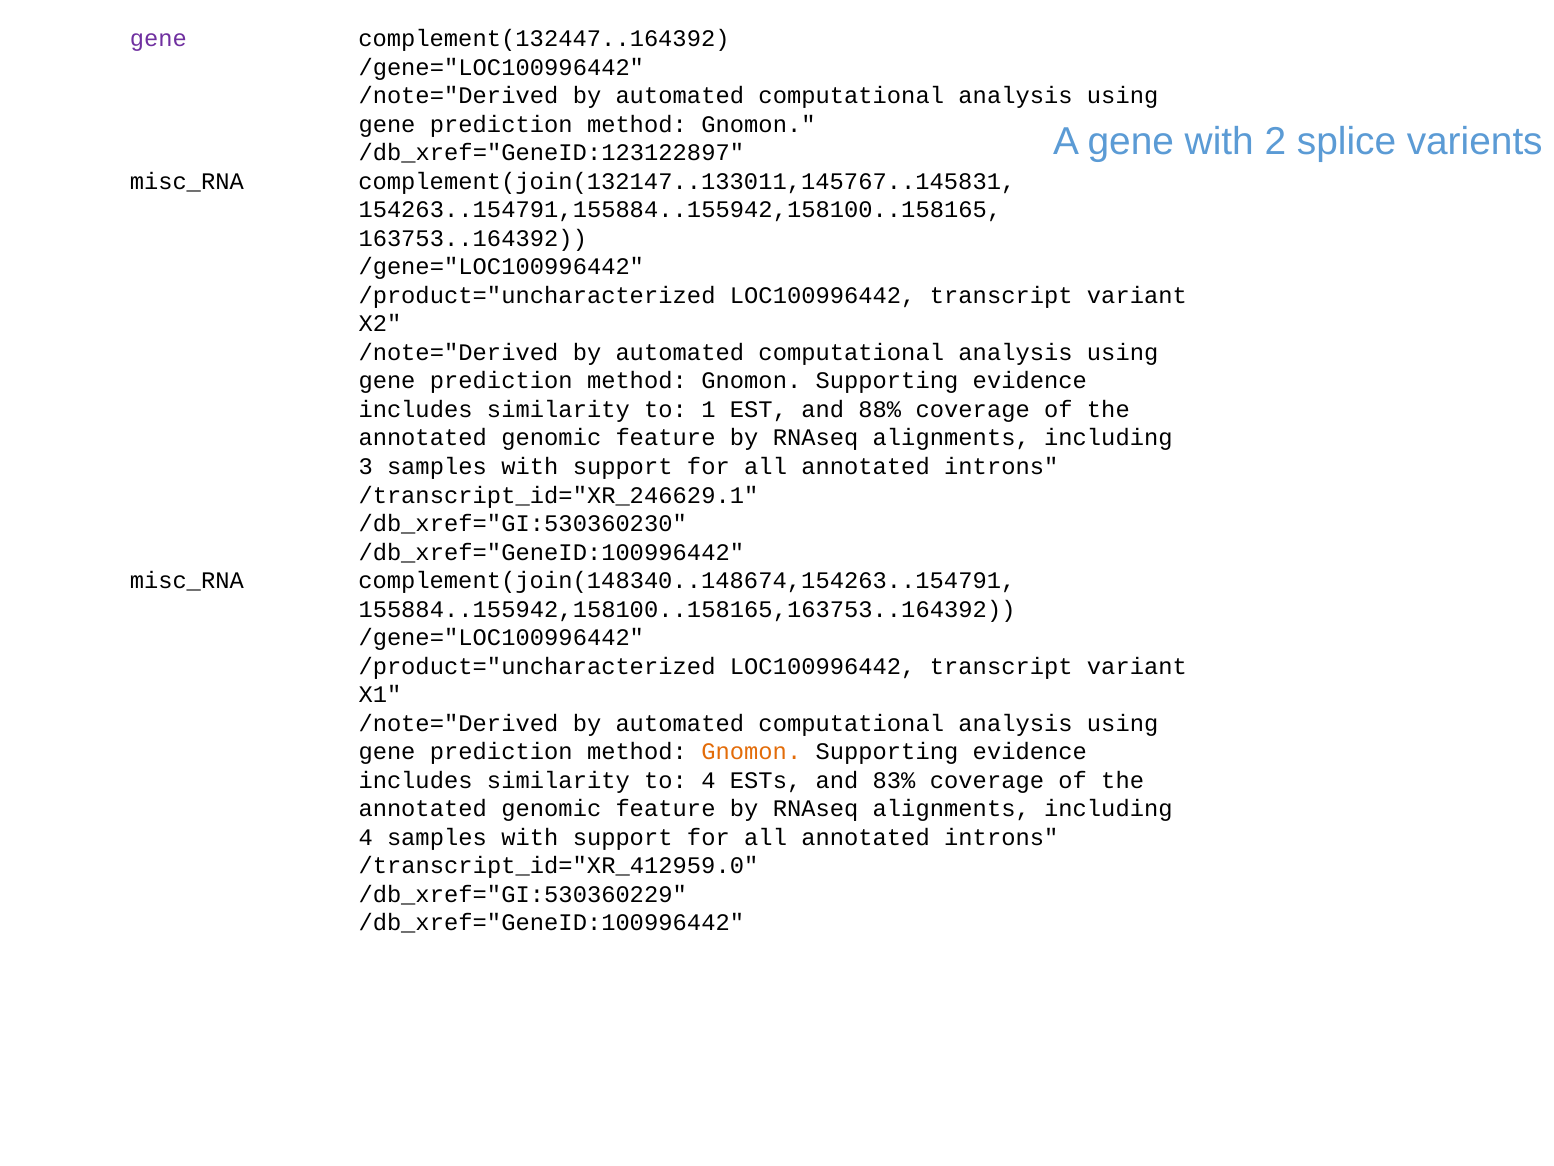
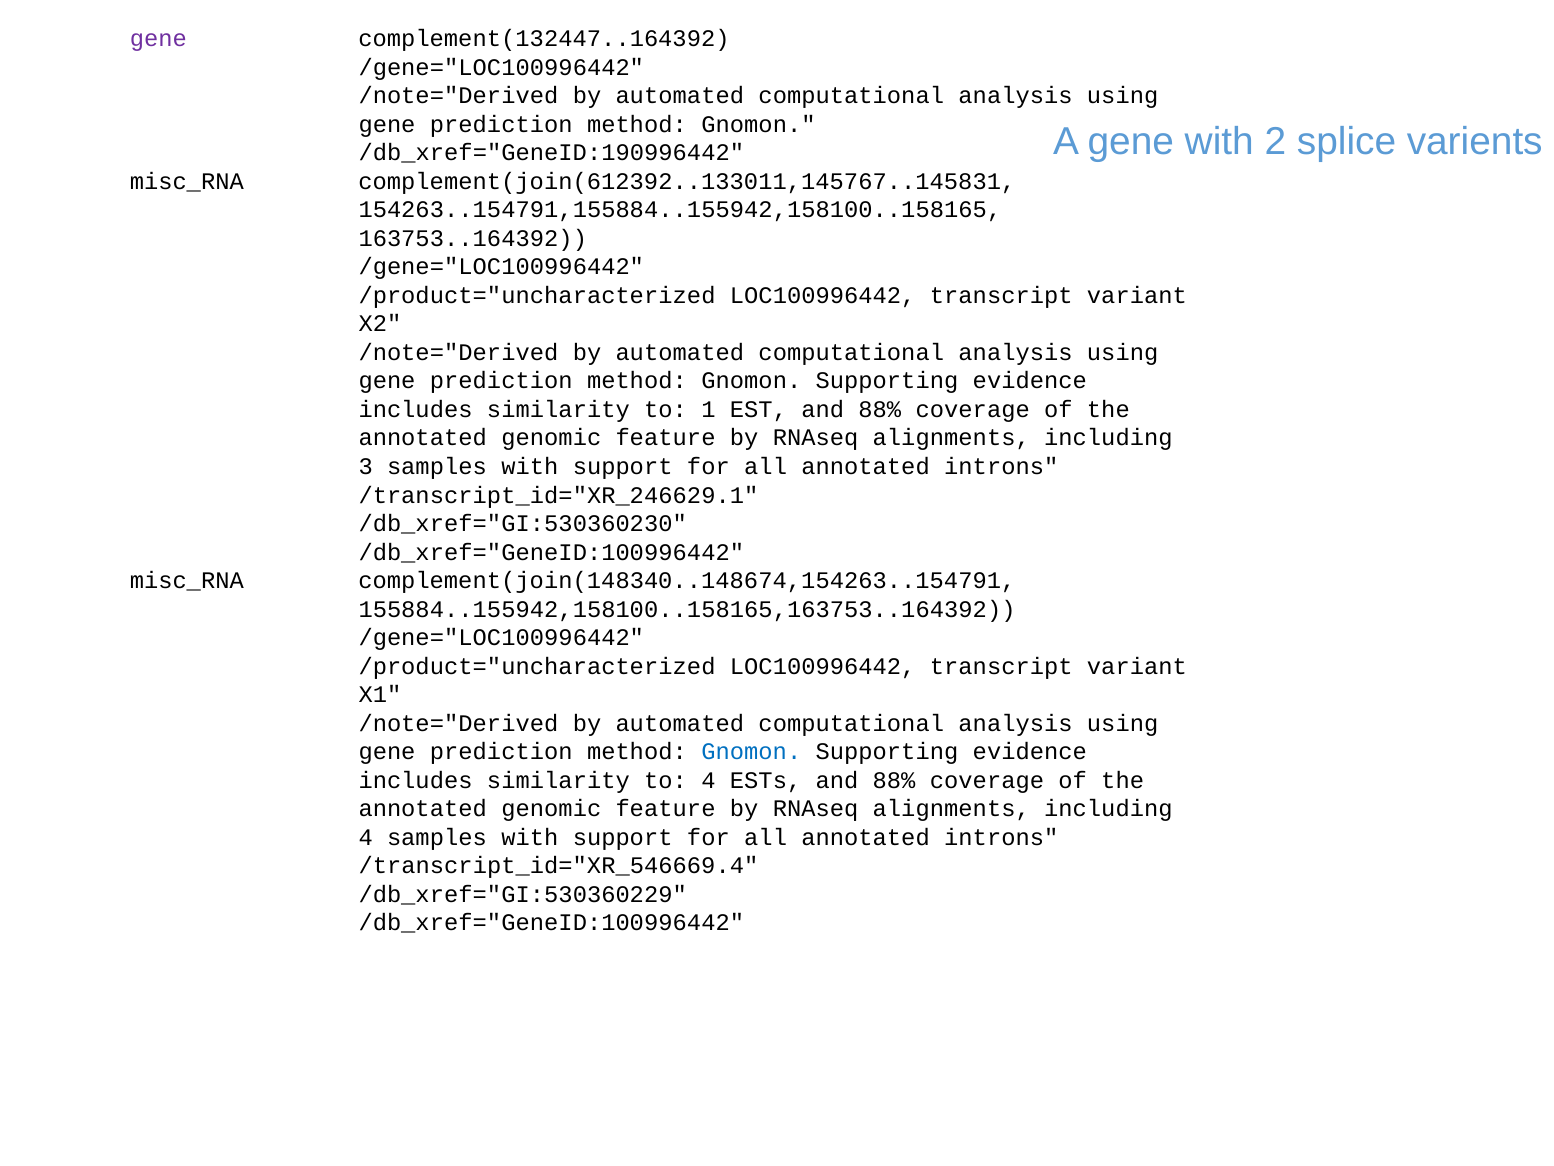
/db_xref="GeneID:123122897: /db_xref="GeneID:123122897 -> /db_xref="GeneID:190996442 (551, 153)
complement(join(132147..133011,145767..145831: complement(join(132147..133011,145767..145831 -> complement(join(612392..133011,145767..145831 (687, 181)
Gnomon colour: orange -> blue (751, 752)
ESTs and 83%: 83% -> 88% (894, 780)
/transcript_id="XR_412959.0: /transcript_id="XR_412959.0 -> /transcript_id="XR_546669.4 (558, 866)
